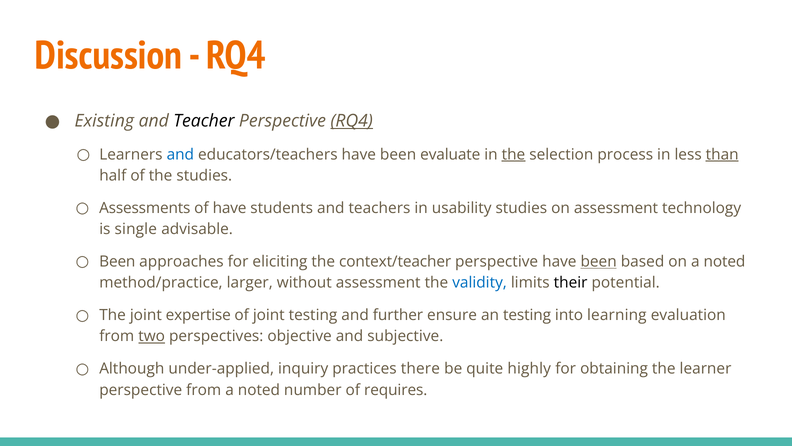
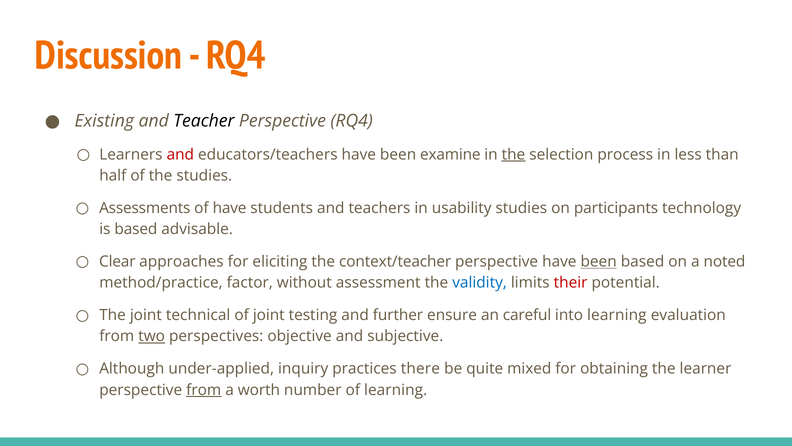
RQ4 underline: present -> none (352, 121)
and colour: blue -> red (180, 154)
evaluate: evaluate -> examine (450, 154)
than underline: present -> none (722, 154)
on assessment: assessment -> participants (616, 208)
is single: single -> based (136, 229)
Been: Been -> Clear (117, 261)
larger: larger -> factor (250, 283)
their colour: black -> red (571, 283)
expertise: expertise -> technical (198, 315)
an testing: testing -> careful (527, 315)
highly: highly -> mixed (529, 368)
from underline: none -> present (204, 390)
noted: noted -> worth (259, 390)
of requires: requires -> learning (396, 390)
